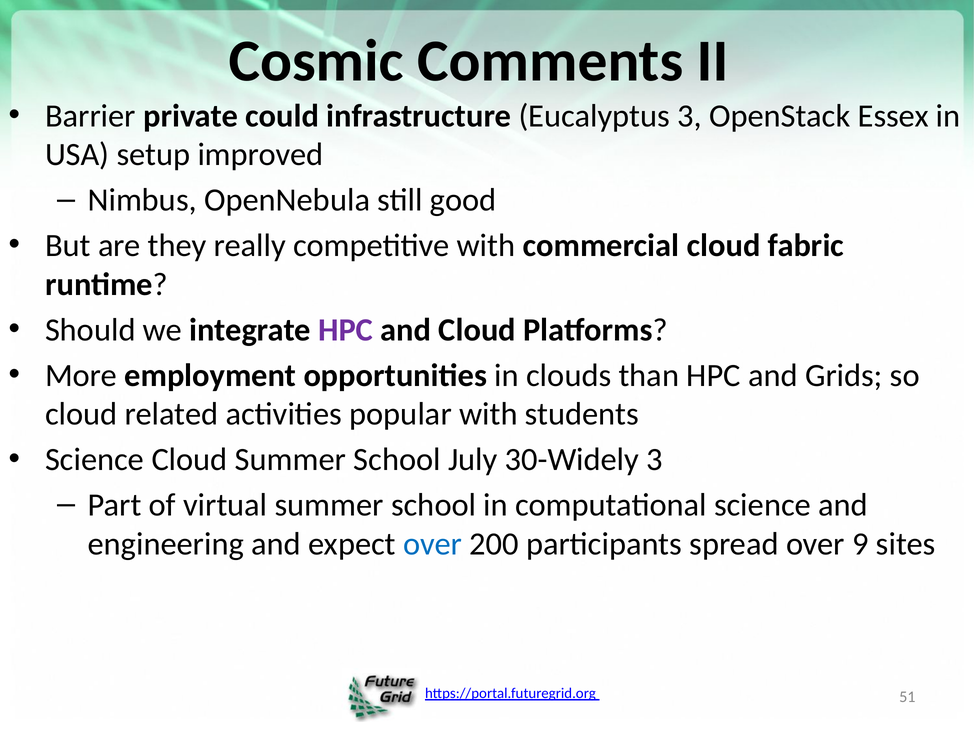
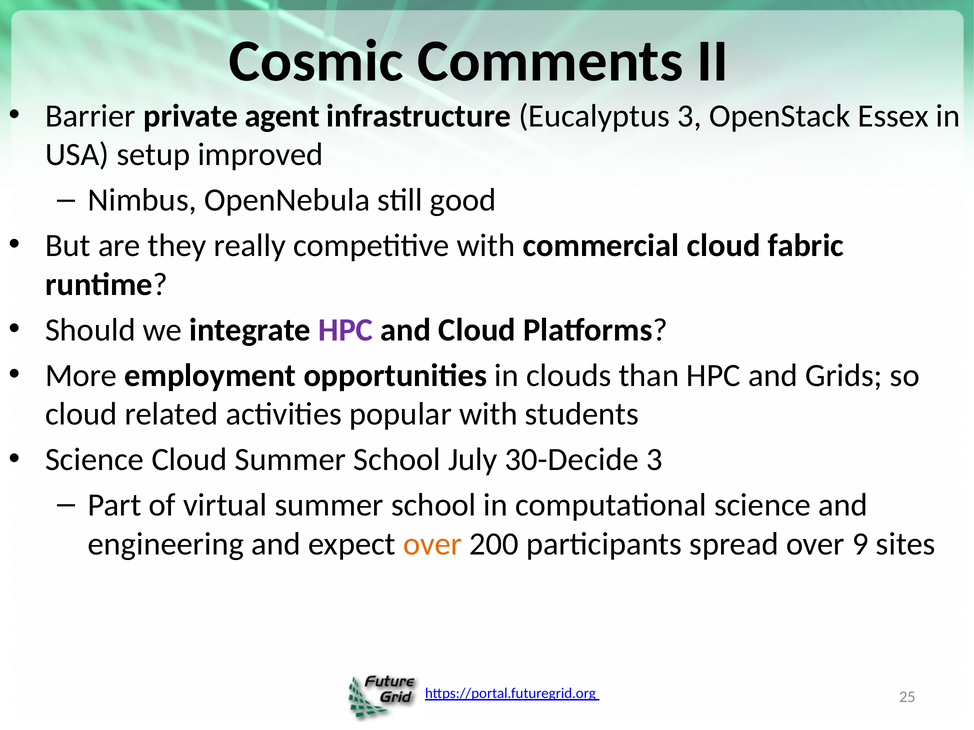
could: could -> agent (282, 116)
30-Widely: 30-Widely -> 30-Decide (572, 460)
over colour: blue -> orange (433, 544)
51: 51 -> 25 (907, 697)
